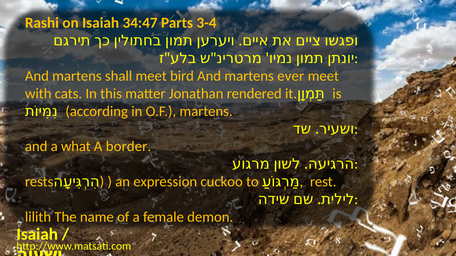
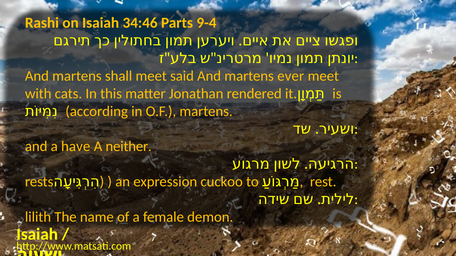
34:47: 34:47 -> 34:46 (140, 23)
3-4: 3-4 -> 9-4 (206, 23)
bird: bird -> said (182, 76)
what: what -> have (76, 147)
border: border -> neither (129, 147)
